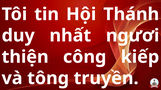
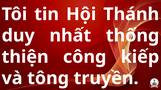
ngươi: ngươi -> thống (133, 36)
